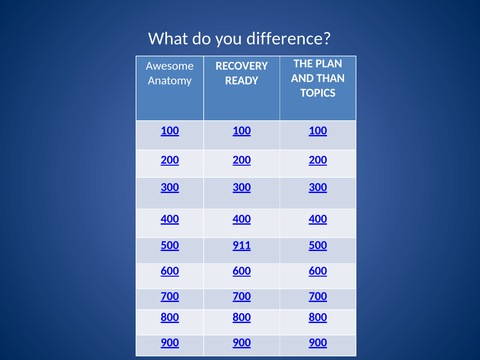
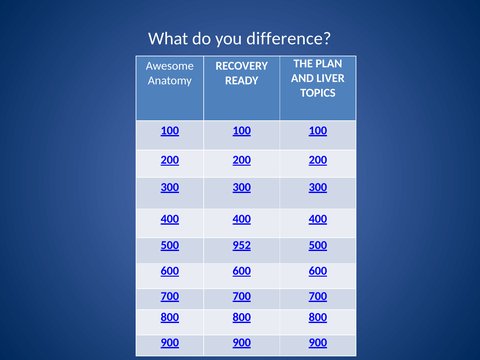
THAN: THAN -> LIVER (331, 78)
911: 911 -> 952 (242, 245)
